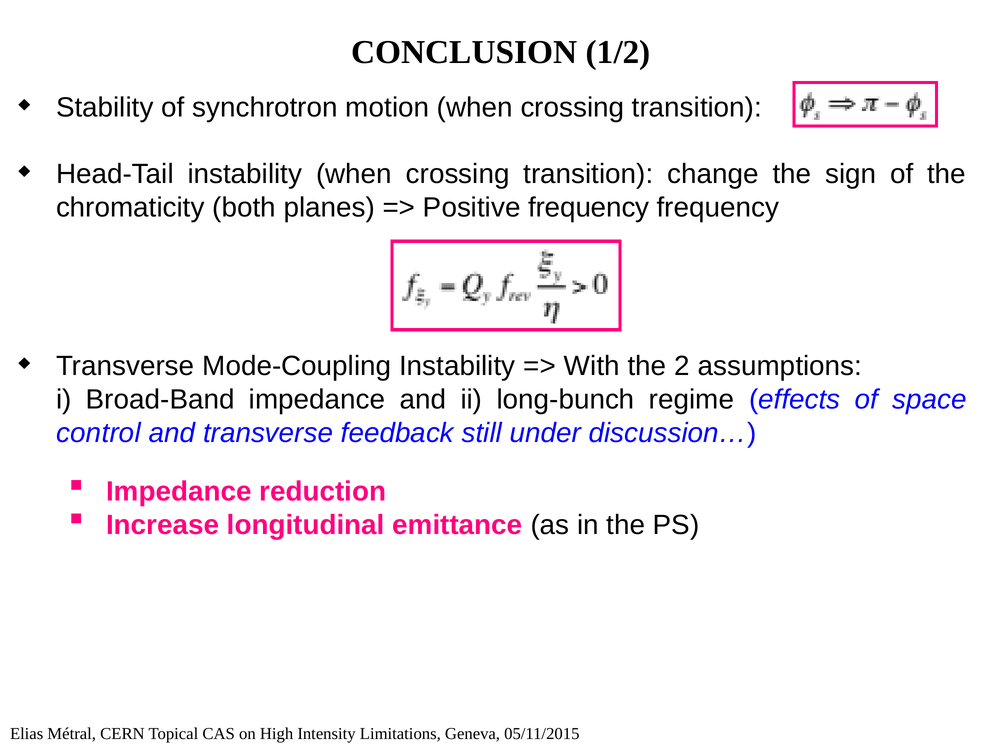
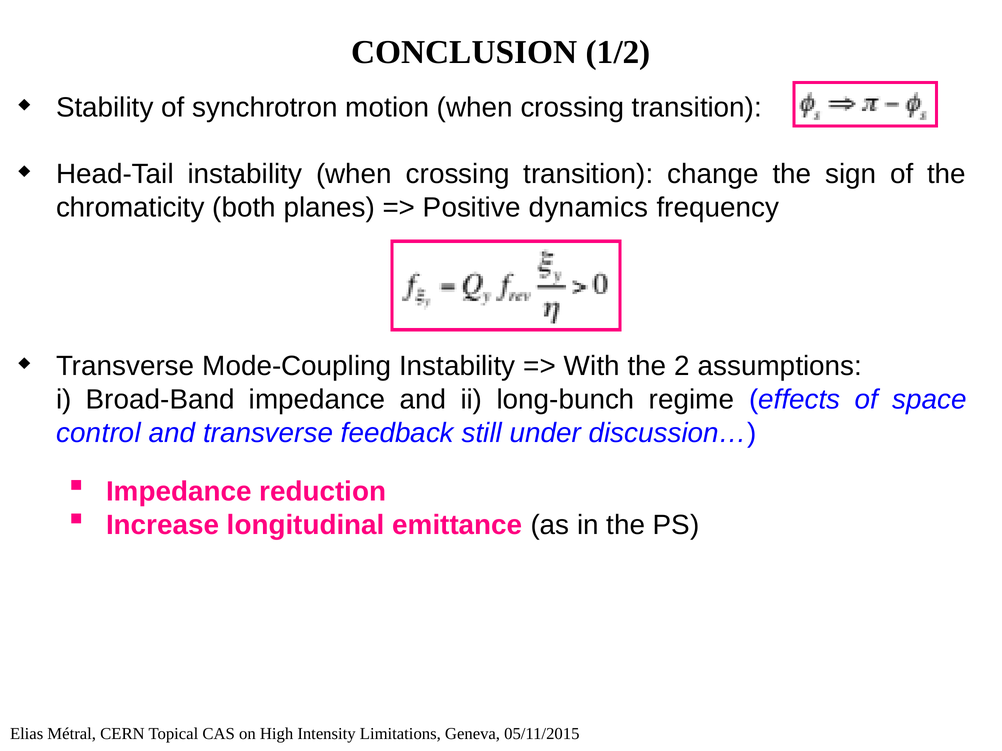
Positive frequency: frequency -> dynamics (589, 208)
